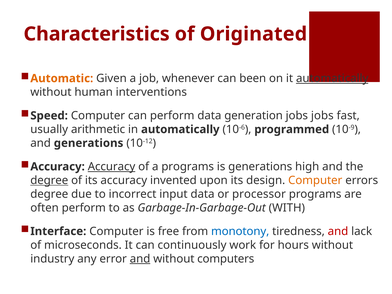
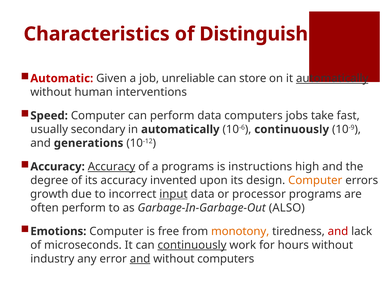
Originated: Originated -> Distinguish (254, 34)
Automatic colour: orange -> red (62, 78)
whenever: whenever -> unreliable (188, 78)
been: been -> store (253, 78)
data generation: generation -> computers (253, 116)
jobs jobs: jobs -> take (322, 116)
arithmetic: arithmetic -> secondary (98, 129)
10-6 programmed: programmed -> continuously (292, 129)
is generations: generations -> instructions (260, 167)
degree underline: present -> none (49, 180)
degree: degree -> growth (49, 194)
input underline: none -> present (173, 194)
WITH: WITH -> ALSO (287, 208)
Interface: Interface -> Emotions (58, 231)
monotony colour: blue -> orange (240, 231)
continuously underline: none -> present (192, 245)
